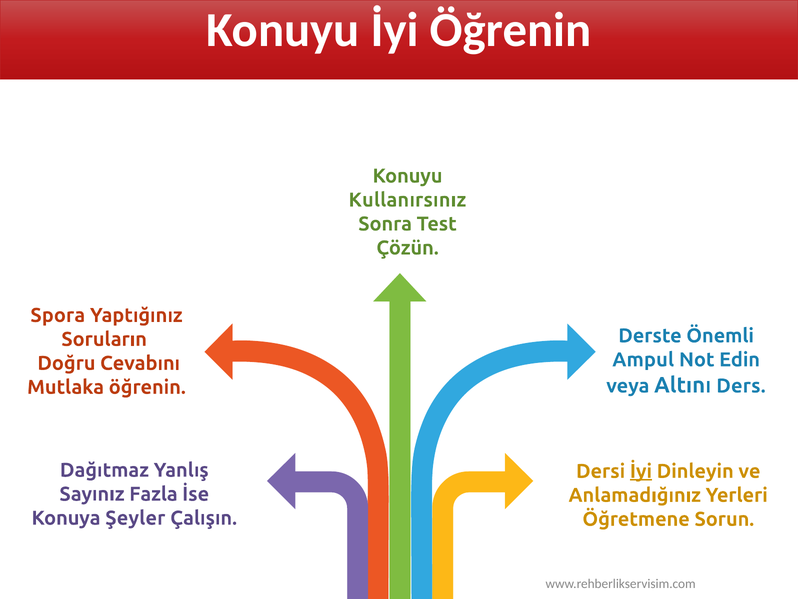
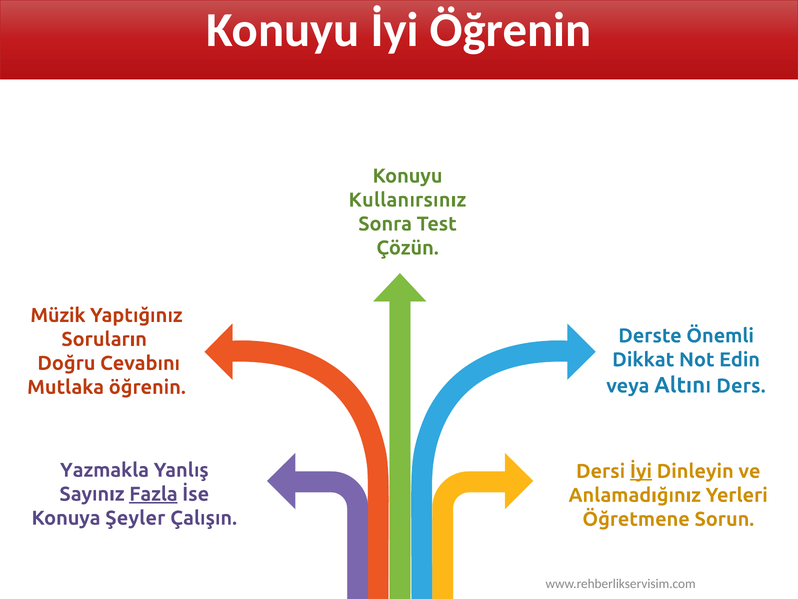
Spora: Spora -> Müzik (58, 315)
Ampul: Ampul -> Dikkat (643, 359)
Dağıtmaz: Dağıtmaz -> Yazmakla (104, 470)
Fazla underline: none -> present (153, 494)
